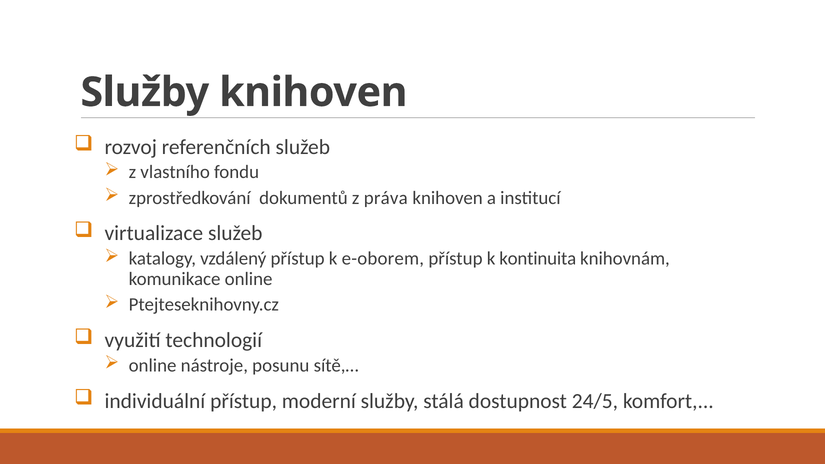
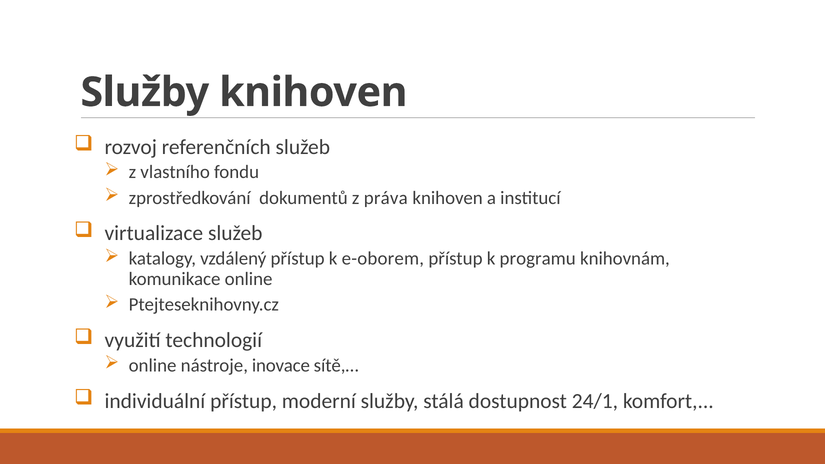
kontinuita: kontinuita -> programu (538, 259)
posunu: posunu -> inovace (281, 365)
24/5: 24/5 -> 24/1 (595, 401)
